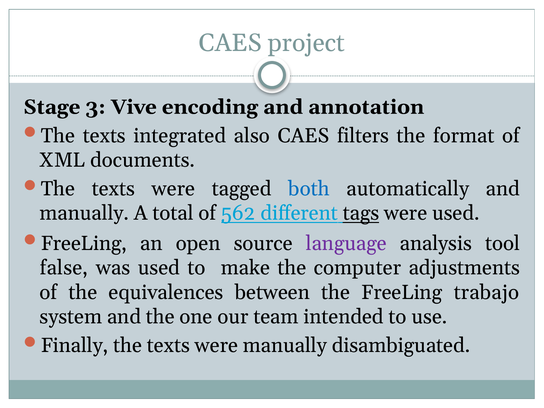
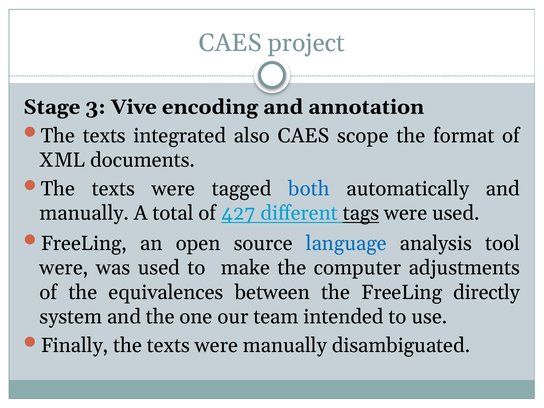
filters: filters -> scope (363, 136)
562: 562 -> 427 (238, 213)
language colour: purple -> blue (346, 243)
false: false -> were (64, 268)
trabajo: trabajo -> directly (487, 292)
